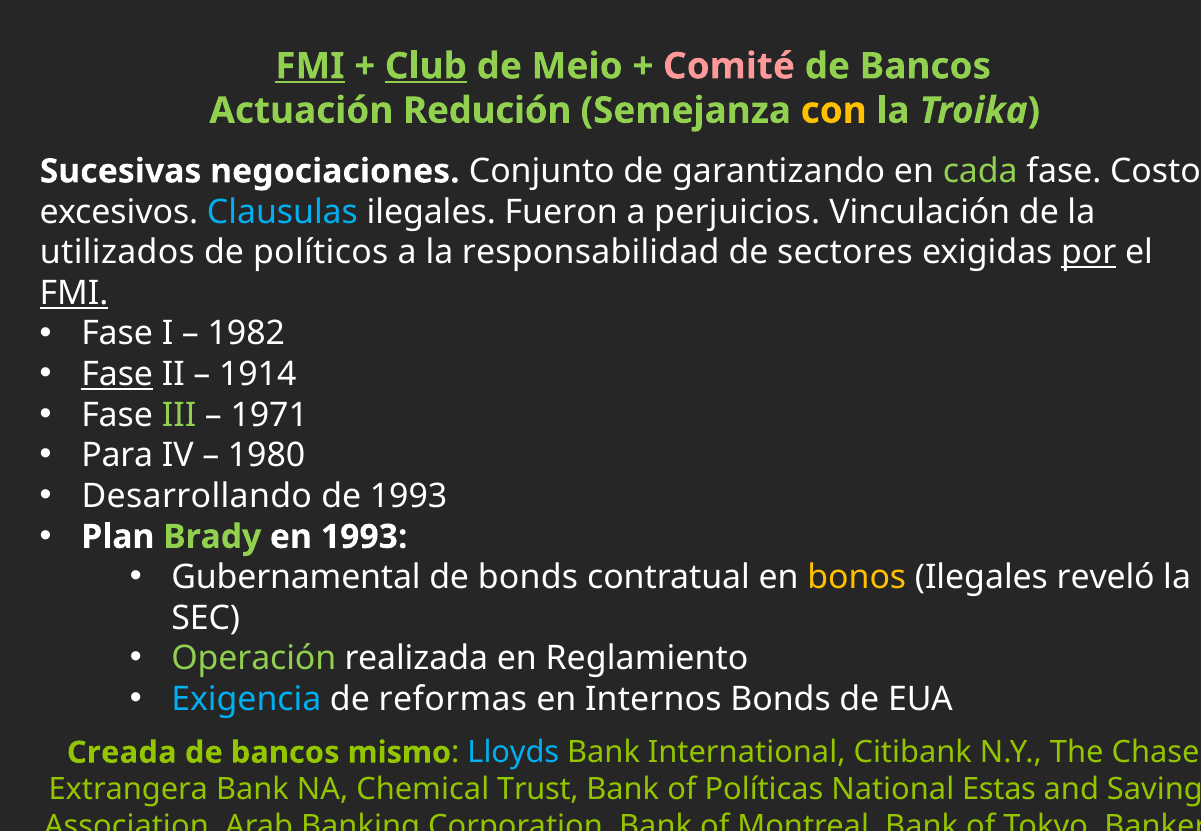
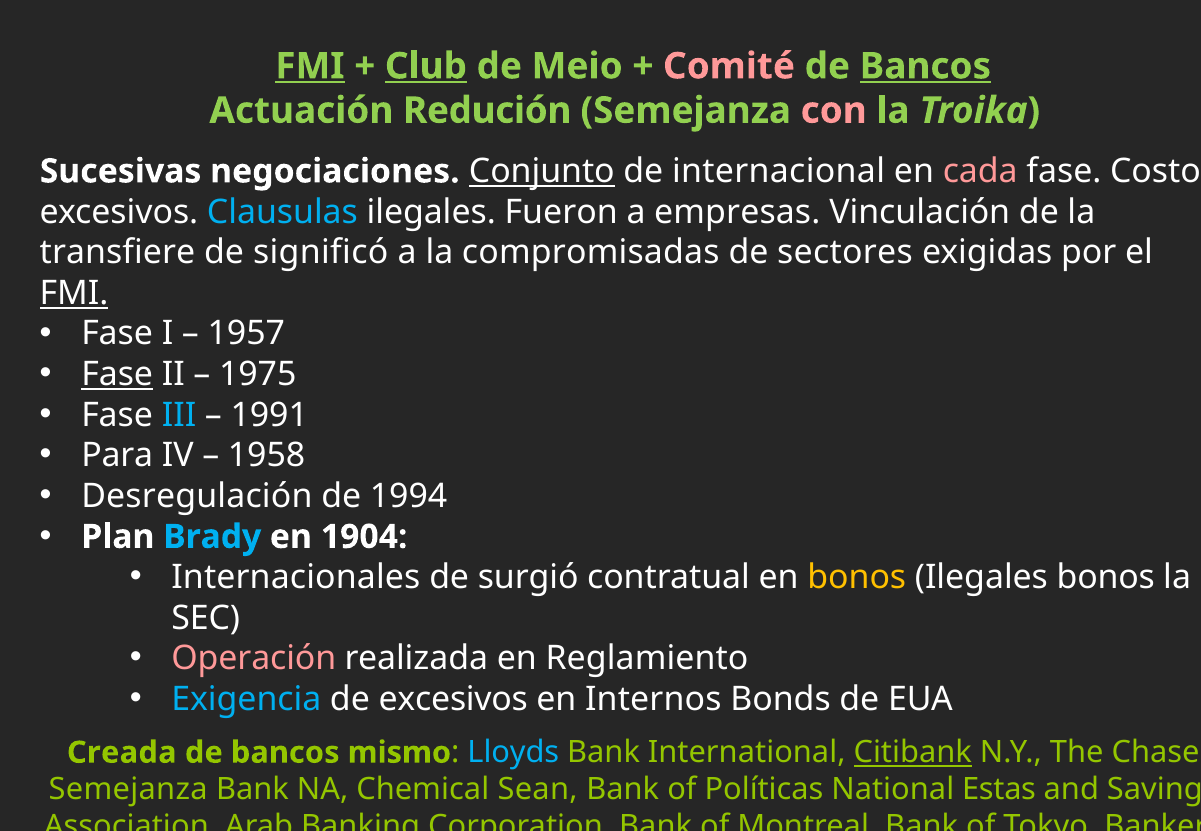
Bancos underline: none -> present (925, 66)
con colour: yellow -> pink (834, 111)
Conjunto underline: none -> present (542, 171)
garantizando: garantizando -> internacional (779, 171)
cada colour: light green -> pink (980, 171)
perjuicios: perjuicios -> empresas (737, 212)
utilizados: utilizados -> transfiere (118, 253)
políticos: políticos -> significó (321, 253)
responsabilidad: responsabilidad -> compromisadas (591, 253)
por underline: present -> none (1089, 253)
1982: 1982 -> 1957 (246, 334)
1914: 1914 -> 1975 (258, 375)
III colour: light green -> light blue (179, 415)
1971: 1971 -> 1991 (269, 415)
1980: 1980 -> 1958 (267, 456)
Desarrollando: Desarrollando -> Desregulación (197, 496)
de 1993: 1993 -> 1994 (409, 496)
Brady colour: light green -> light blue (212, 537)
en 1993: 1993 -> 1904 (364, 537)
Gubernamental: Gubernamental -> Internacionales (296, 578)
de bonds: bonds -> surgió (528, 578)
Ilegales reveló: reveló -> bonos (1106, 578)
Operación colour: light green -> pink (254, 659)
de reformas: reformas -> excesivos (453, 700)
Citibank underline: none -> present (913, 753)
Extrangera: Extrangera -> Semejanza (128, 790)
Chemical Trust: Trust -> Sean (538, 790)
